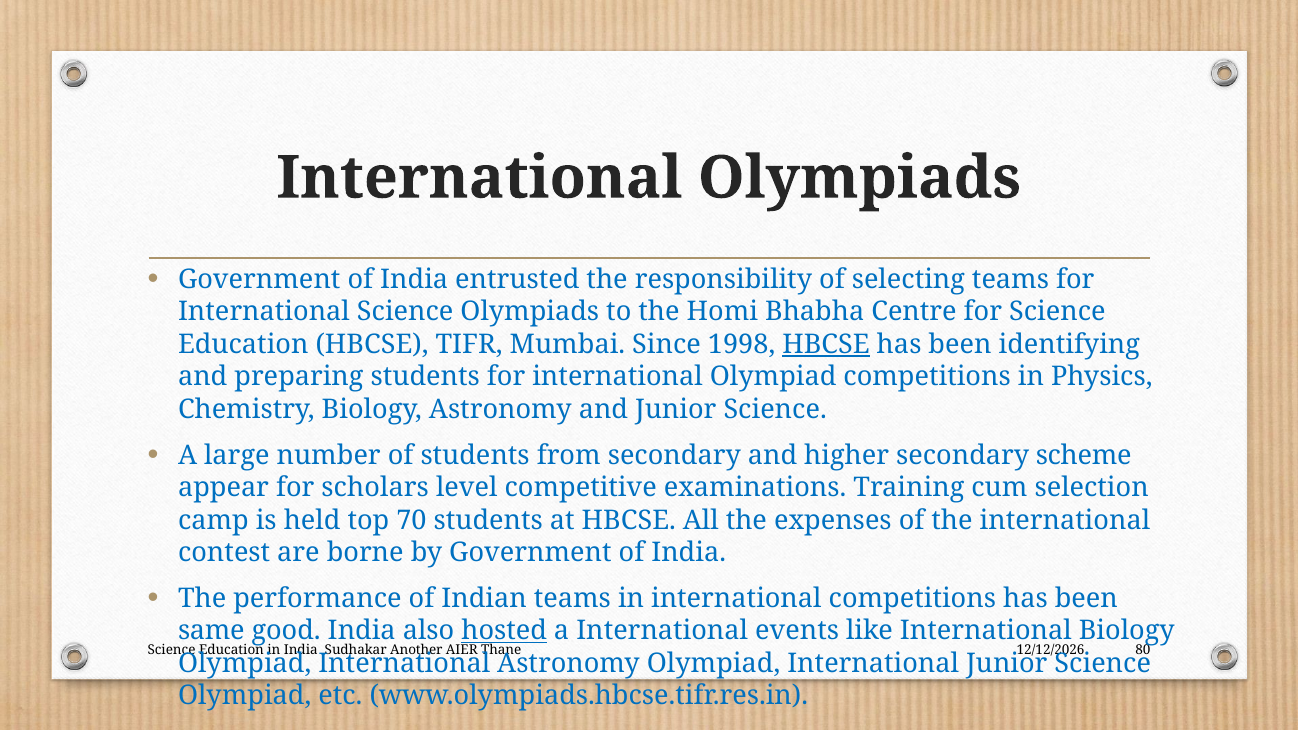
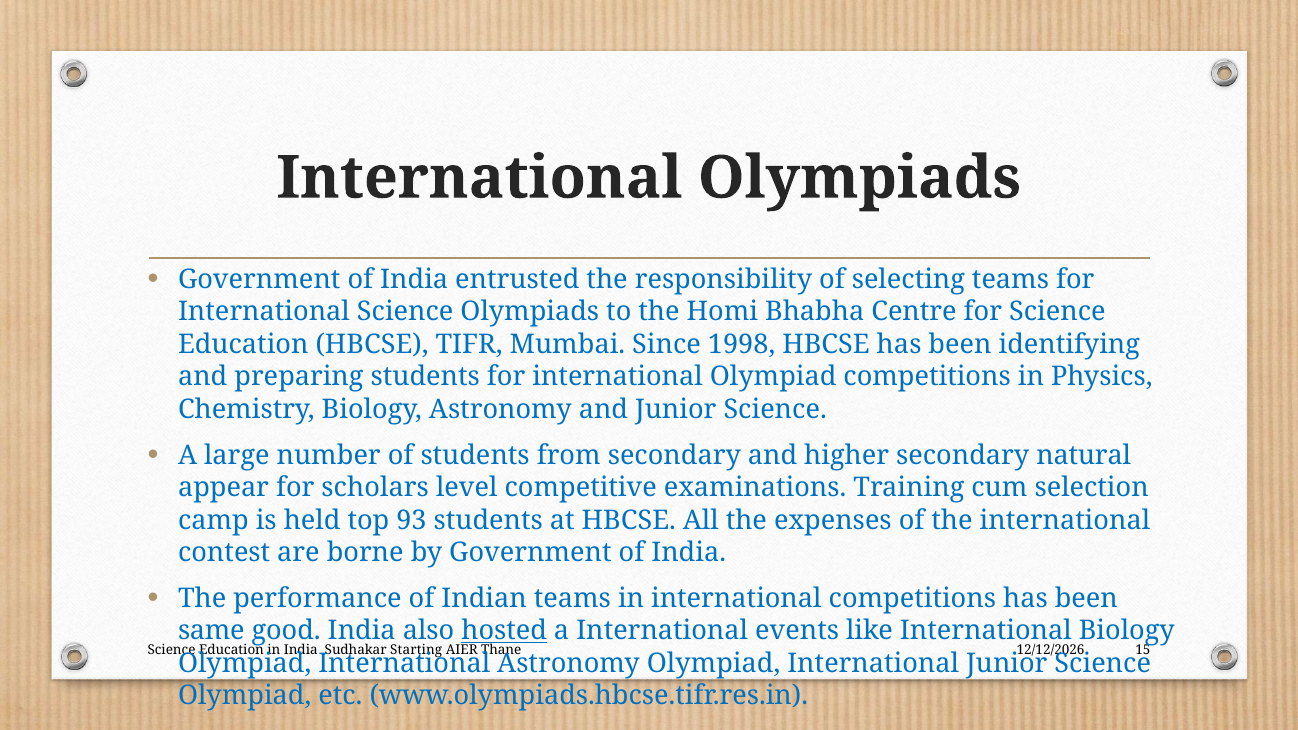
HBCSE underline: present -> none (826, 344)
scheme: scheme -> natural (1084, 455)
70: 70 -> 93 (411, 520)
Another: Another -> Starting (416, 650)
80: 80 -> 15 (1143, 650)
